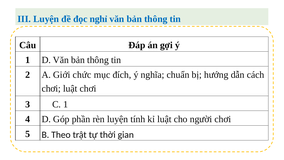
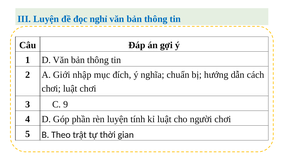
chức: chức -> nhập (82, 75)
C 1: 1 -> 9 (66, 104)
